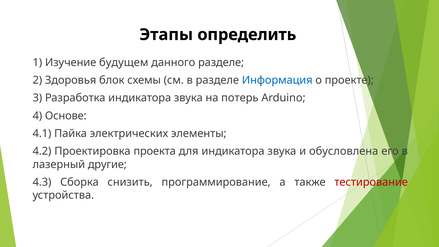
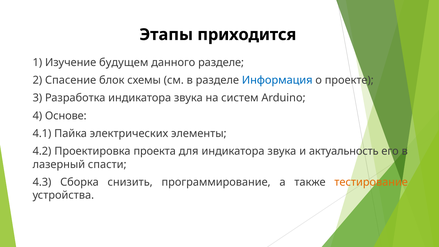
определить: определить -> приходится (247, 35)
Здоровья: Здоровья -> Спасение (71, 80)
потерь: потерь -> систем (240, 98)
обусловлена: обусловлена -> актуальность (344, 151)
другие: другие -> спасти (107, 164)
тестирование colour: red -> orange (371, 182)
